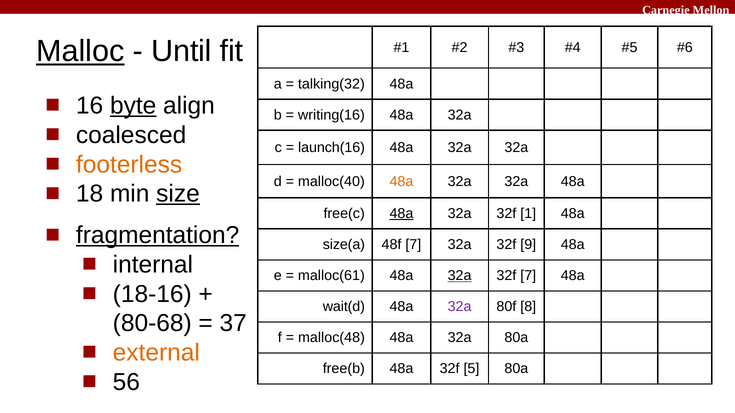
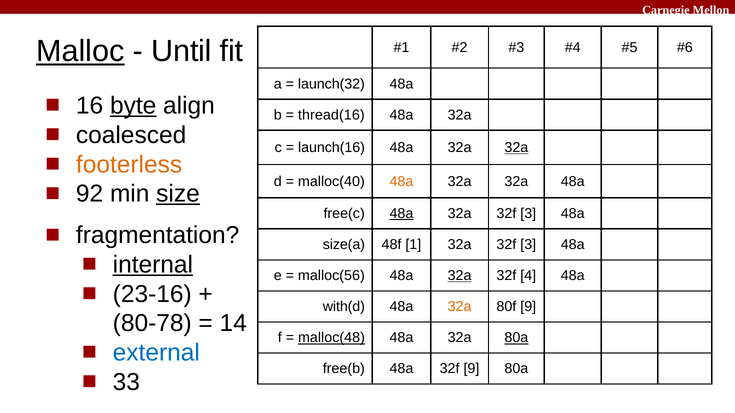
talking(32: talking(32 -> launch(32 (331, 84)
writing(16: writing(16 -> thread(16 (331, 115)
32a underline: none -> present (516, 148)
18: 18 -> 92 (90, 194)
1: 1 -> 3 (528, 214)
fragmentation underline: present -> none (158, 236)
48f 7: 7 -> 1 (413, 245)
9: 9 -> 3 (528, 245)
internal underline: none -> present (153, 265)
malloc(61: malloc(61 -> malloc(56 (331, 276)
32f 7: 7 -> 4 (528, 276)
18-16: 18-16 -> 23-16 (152, 294)
wait(d: wait(d -> with(d (344, 307)
32a colour: purple -> orange (460, 307)
80f 8: 8 -> 9 (528, 307)
80-68: 80-68 -> 80-78 (152, 324)
37: 37 -> 14 (233, 324)
malloc(48 underline: none -> present (331, 338)
80a underline: none -> present (516, 338)
external colour: orange -> blue (156, 353)
32f 5: 5 -> 9 (471, 369)
56: 56 -> 33 (126, 383)
